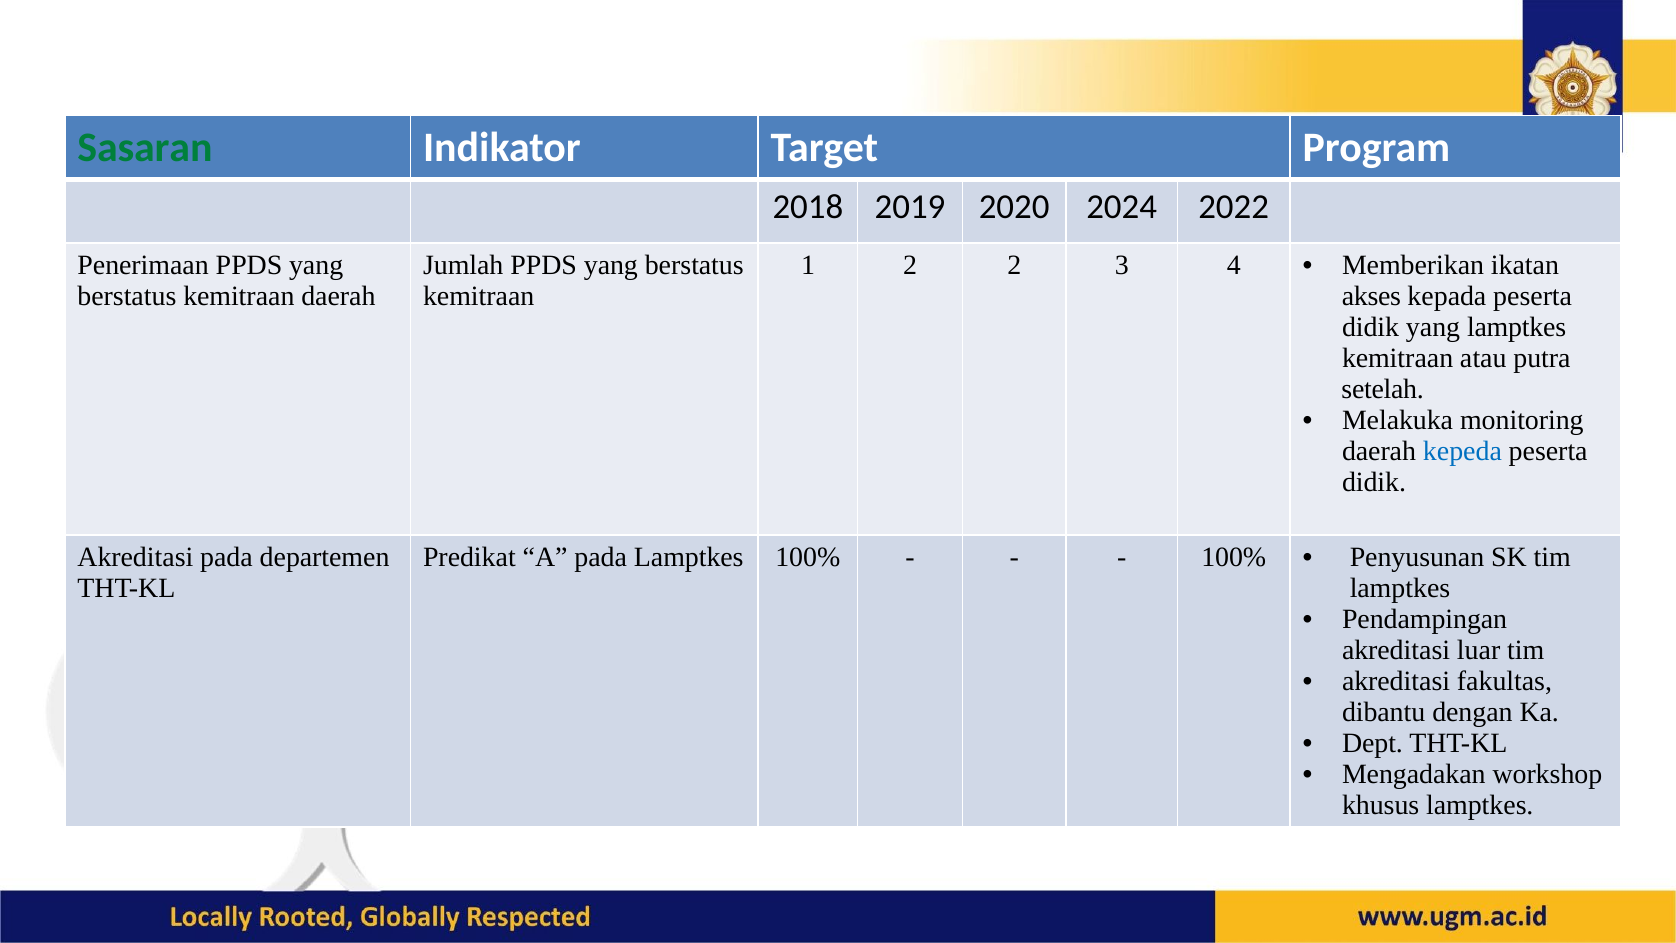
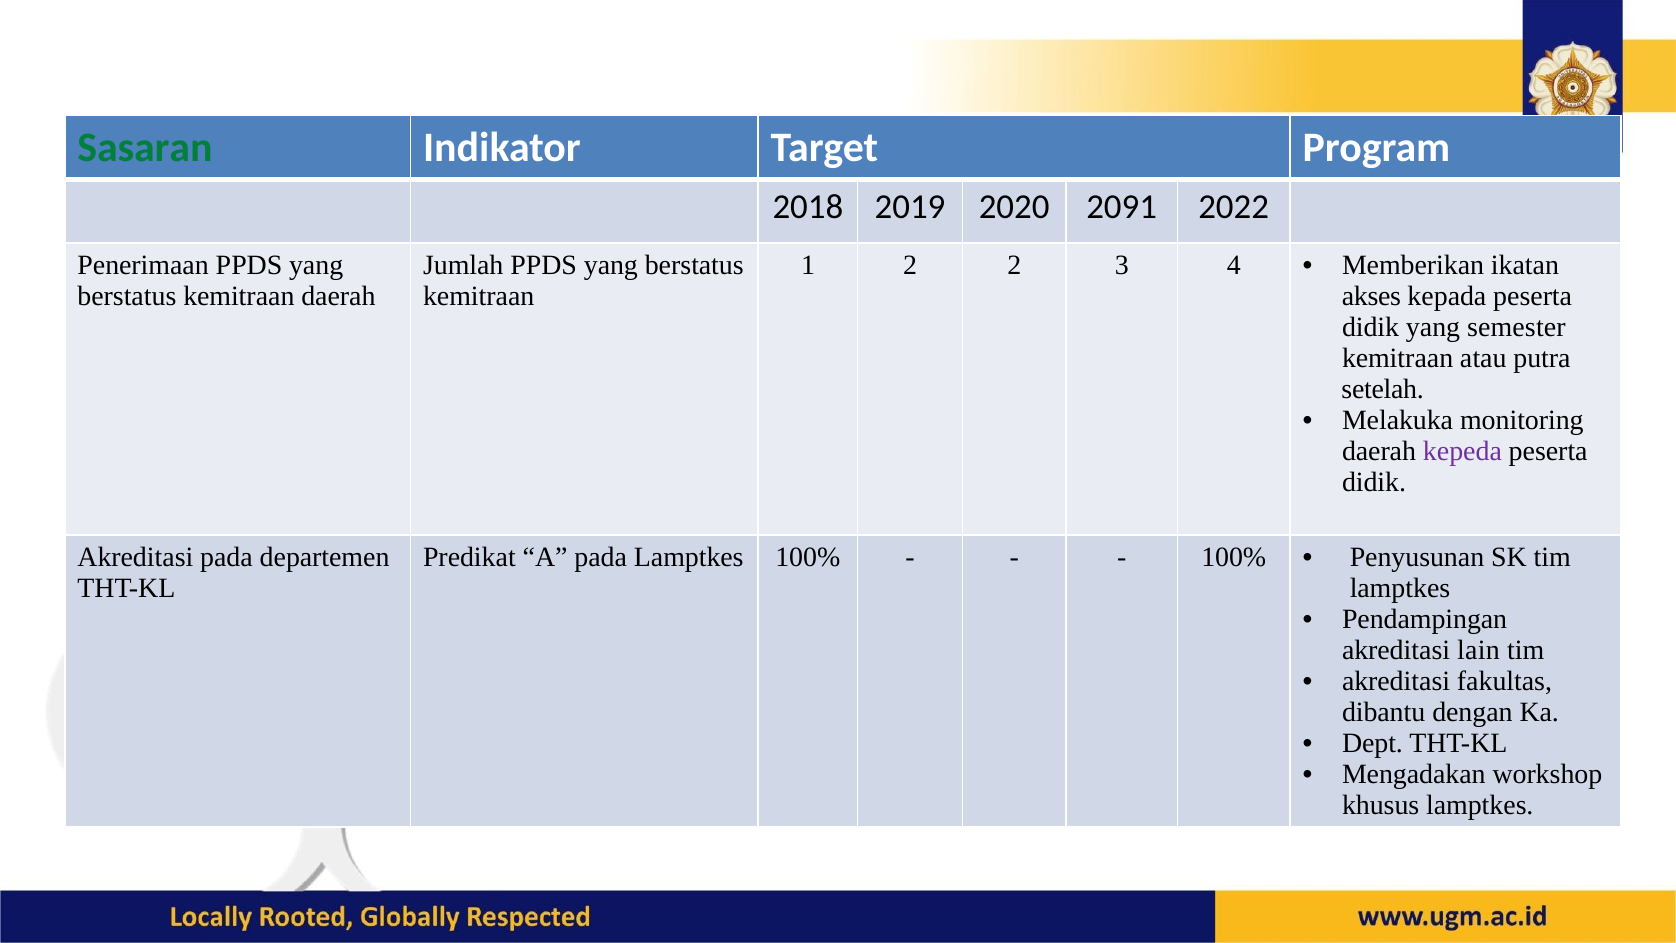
2024: 2024 -> 2091 (1122, 207)
yang lamptkes: lamptkes -> semester (1516, 327)
kepeda colour: blue -> purple (1462, 451)
luar: luar -> lain (1479, 650)
